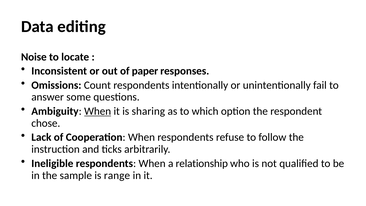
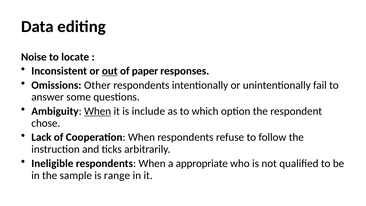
out underline: none -> present (110, 71)
Count: Count -> Other (97, 85)
sharing: sharing -> include (148, 111)
relationship: relationship -> appropriate (202, 163)
